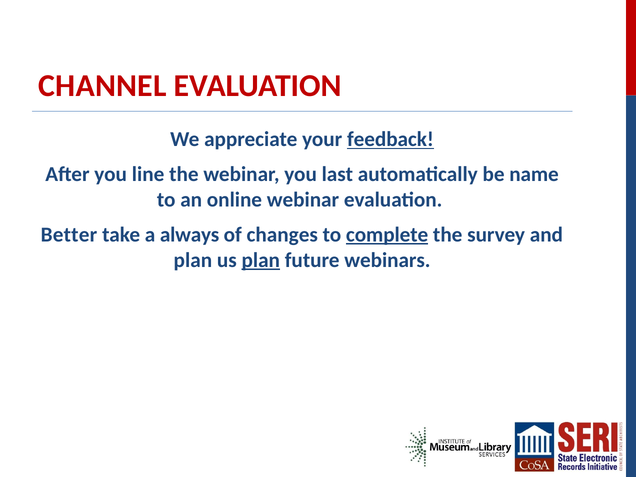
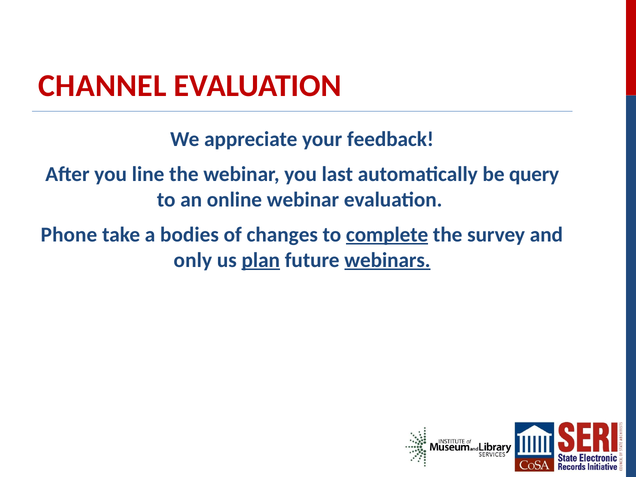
feedback underline: present -> none (390, 139)
name: name -> query (534, 174)
Better: Better -> Phone (69, 235)
always: always -> bodies (189, 235)
plan: plan -> only (193, 260)
webinars underline: none -> present (387, 260)
